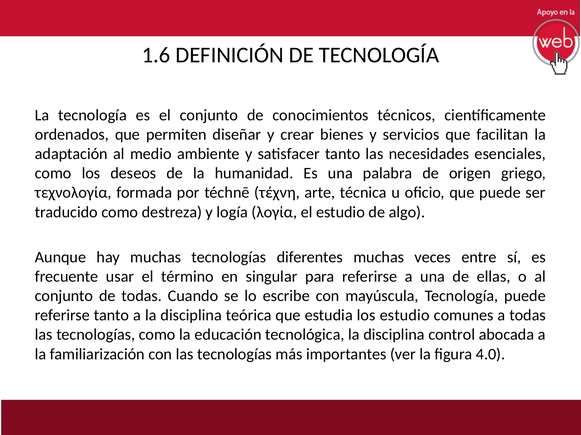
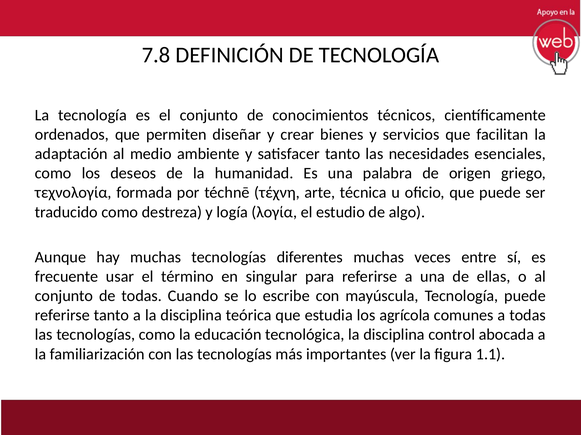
1.6: 1.6 -> 7.8 (156, 55)
los estudio: estudio -> agrícola (405, 316)
4.0: 4.0 -> 1.1 (491, 355)
